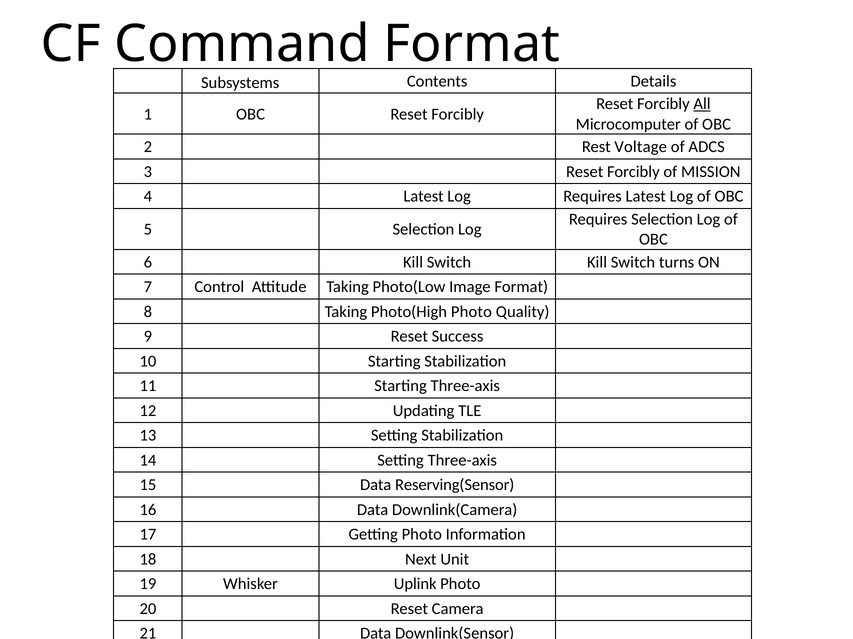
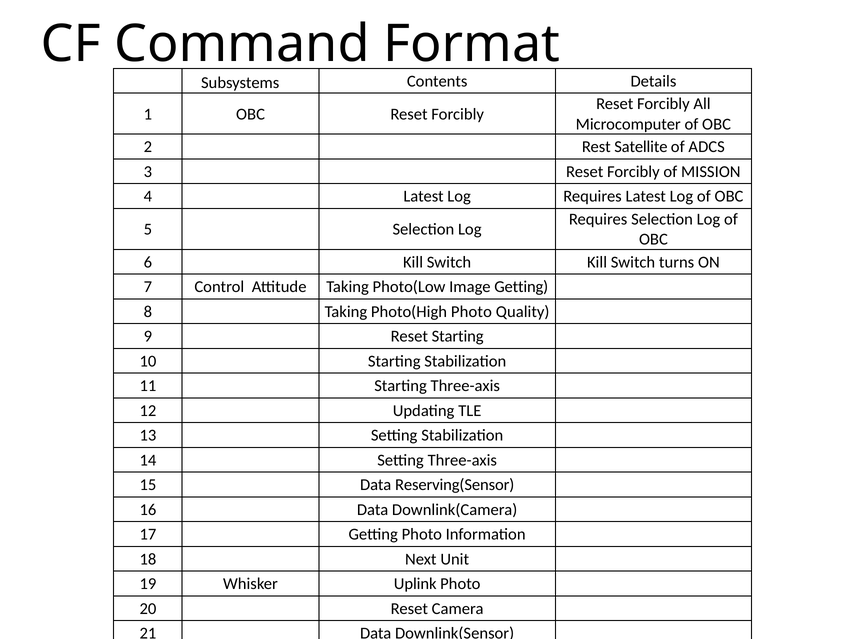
All underline: present -> none (702, 104)
Voltage: Voltage -> Satellite (641, 147)
Image Format: Format -> Getting (521, 287)
Reset Success: Success -> Starting (458, 337)
